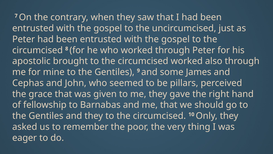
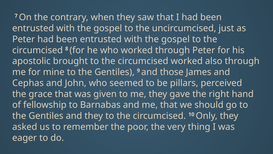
some: some -> those (172, 72)
